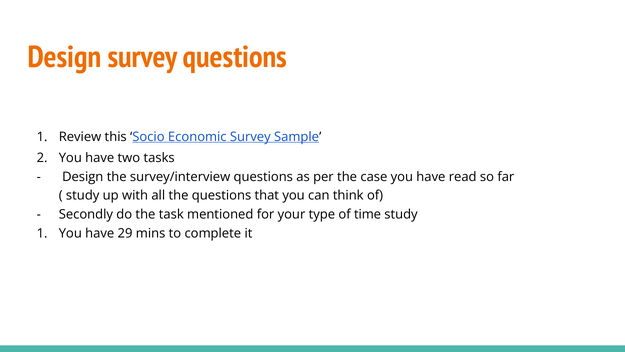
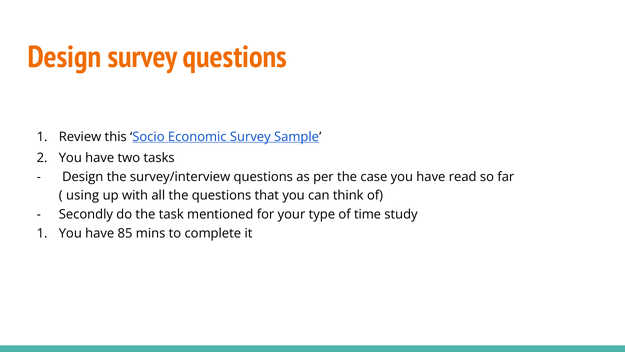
study: study -> using (83, 195)
29: 29 -> 85 (125, 233)
